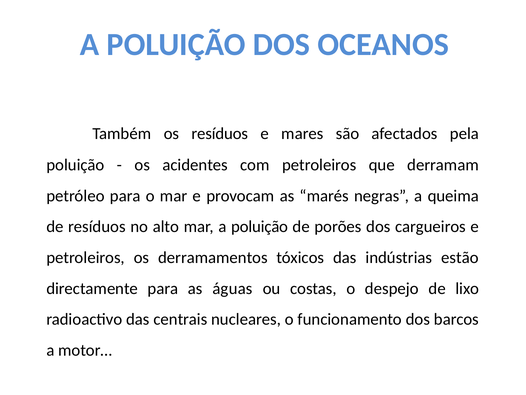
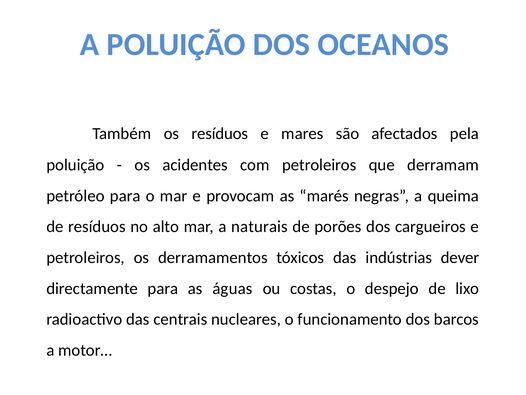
mar a poluição: poluição -> naturais (259, 226)
estão: estão -> dever (460, 257)
